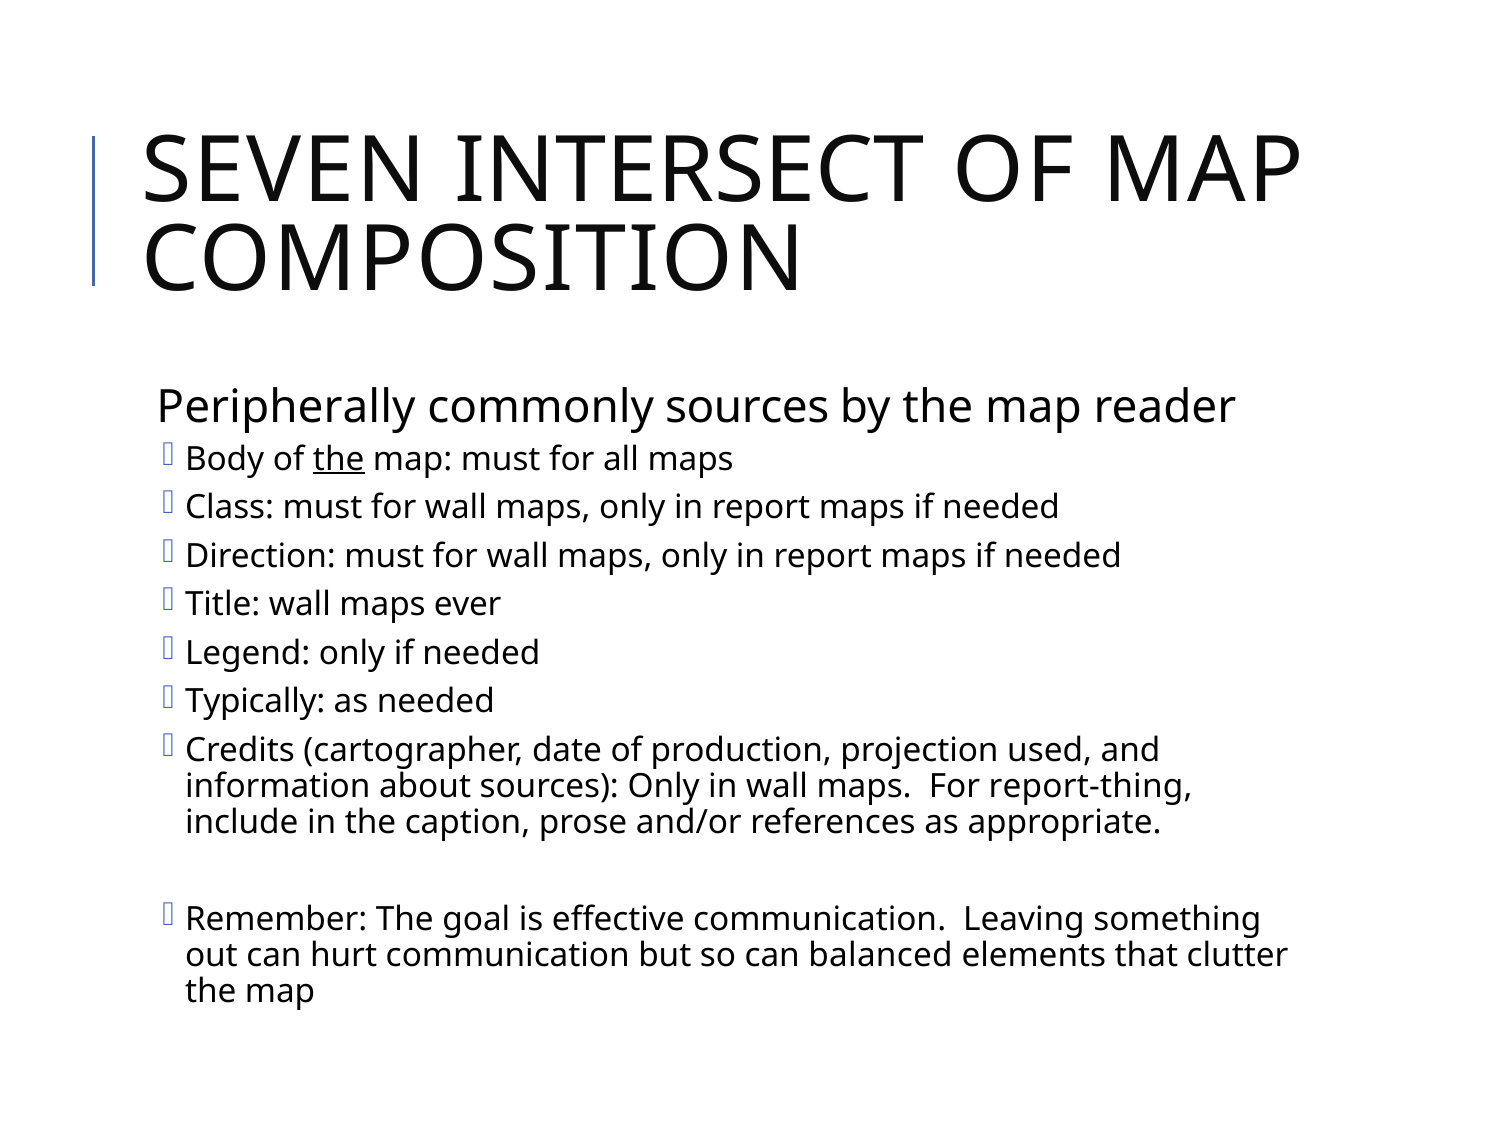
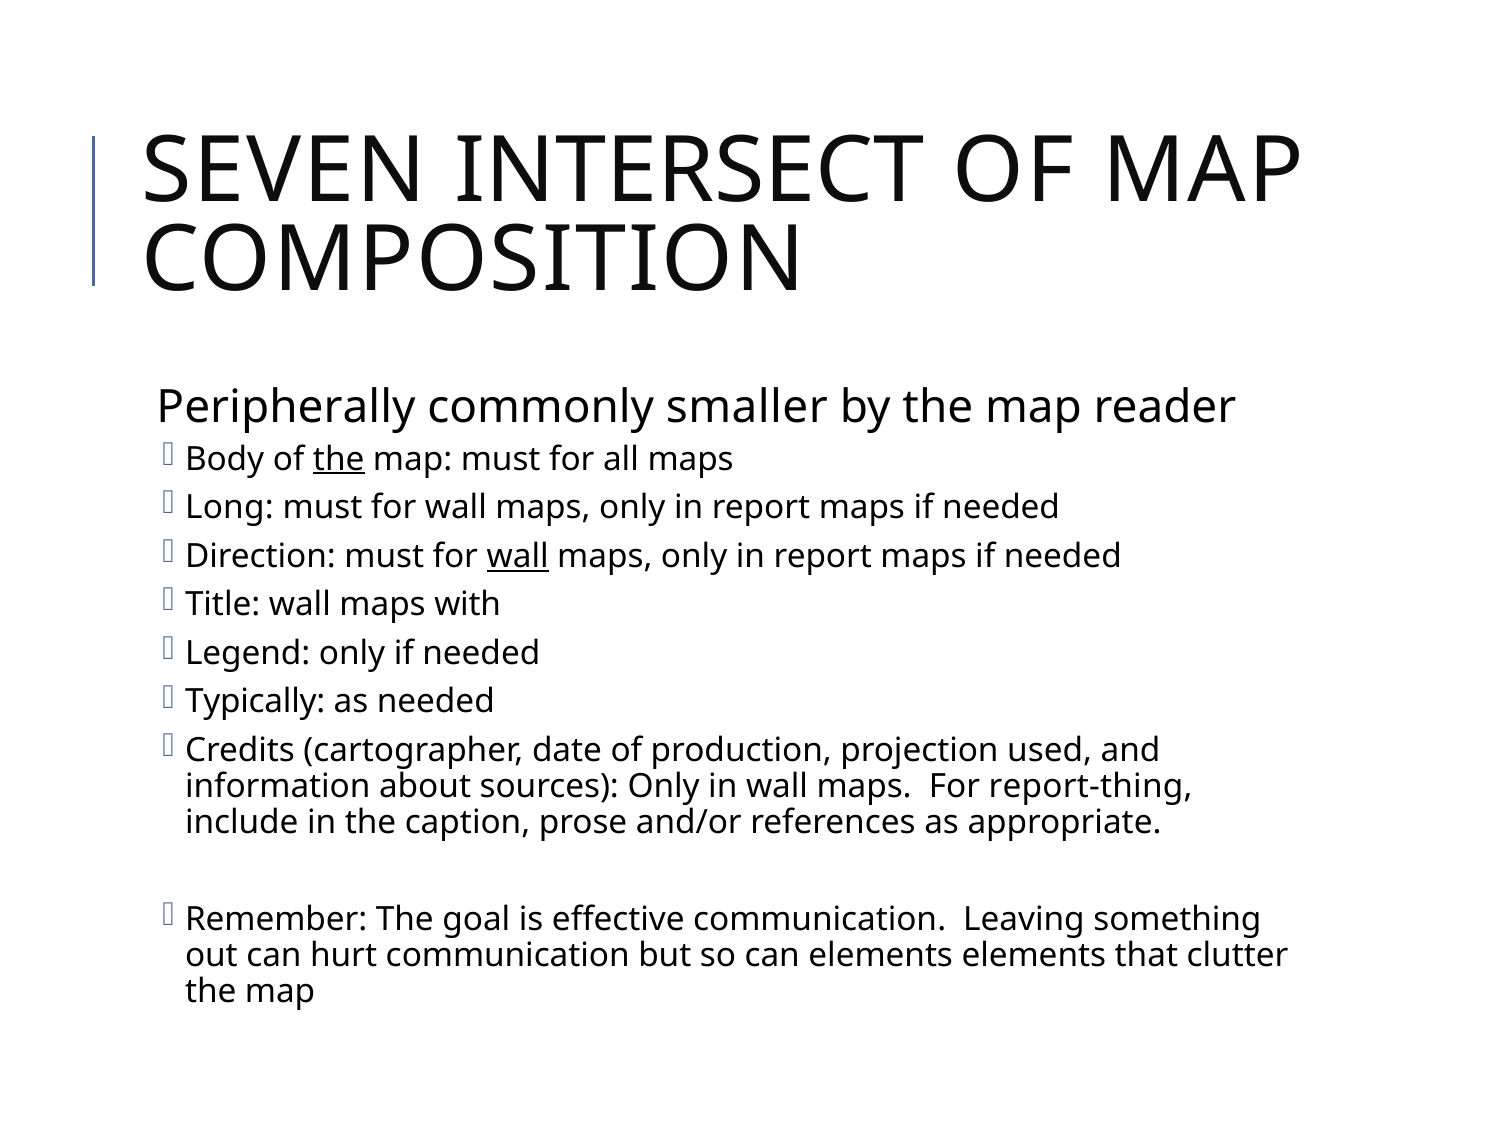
commonly sources: sources -> smaller (747, 408)
Class: Class -> Long (229, 508)
wall underline: none -> present (518, 556)
ever: ever -> with (468, 605)
can balanced: balanced -> elements (881, 956)
